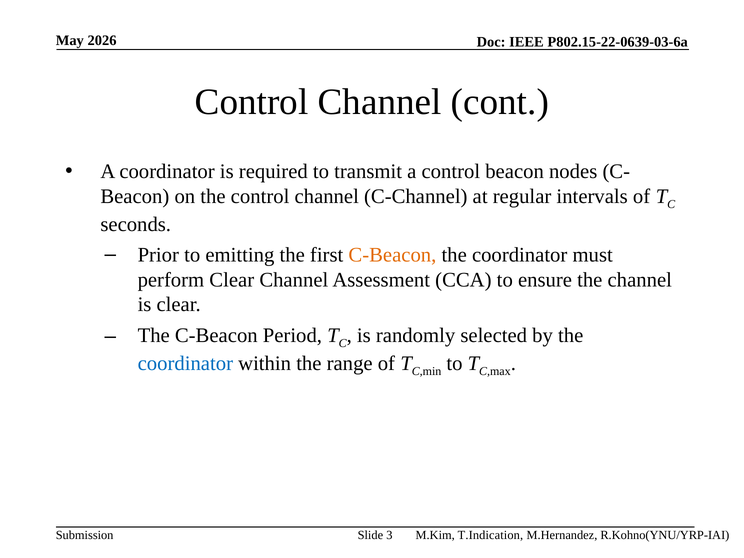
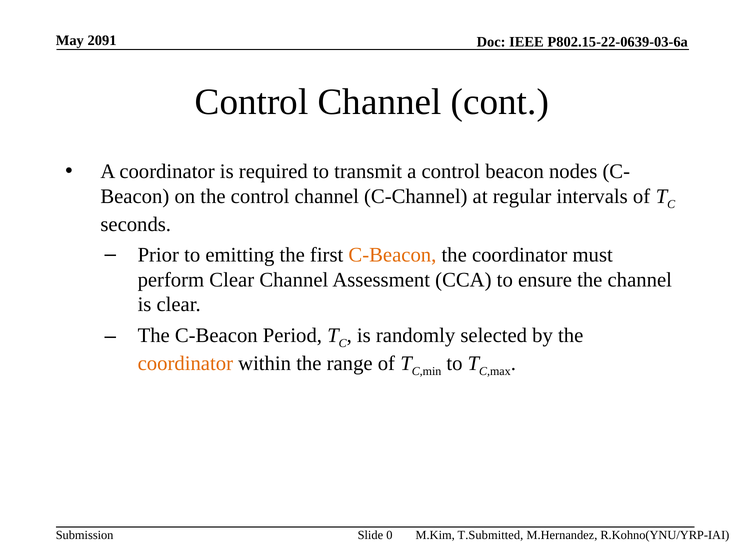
2026: 2026 -> 2091 (102, 41)
coordinator colour: blue -> orange (185, 363)
T.Indication: T.Indication -> T.Submitted (490, 535)
3: 3 -> 0 (389, 535)
